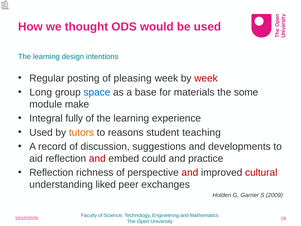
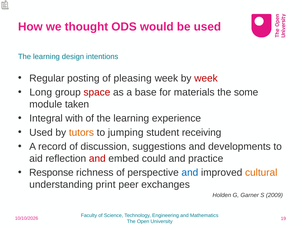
space colour: blue -> red (97, 92)
make: make -> taken (77, 104)
fully: fully -> with (74, 118)
reasons: reasons -> jumping (126, 132)
teaching: teaching -> receiving (202, 132)
Reflection: Reflection -> Response (51, 172)
and colour: red -> blue (190, 172)
cultural colour: red -> orange (261, 172)
liked: liked -> print (106, 184)
